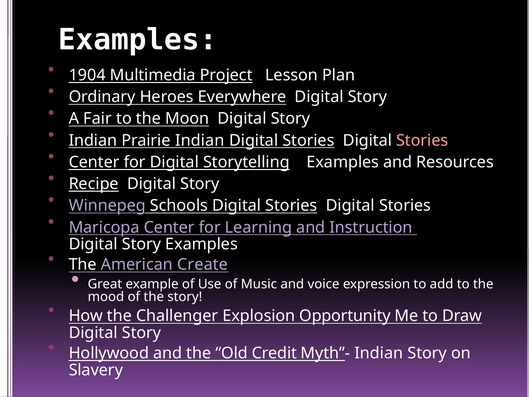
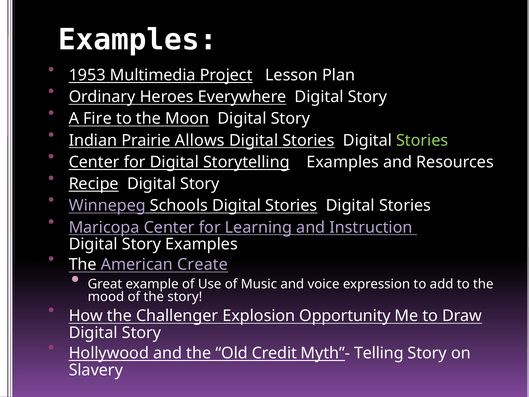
1904: 1904 -> 1953 (87, 75)
Fair: Fair -> Fire (98, 119)
Prairie Indian: Indian -> Allows (200, 140)
Stories colour: pink -> light green (422, 140)
Myth”- Indian: Indian -> Telling (379, 353)
